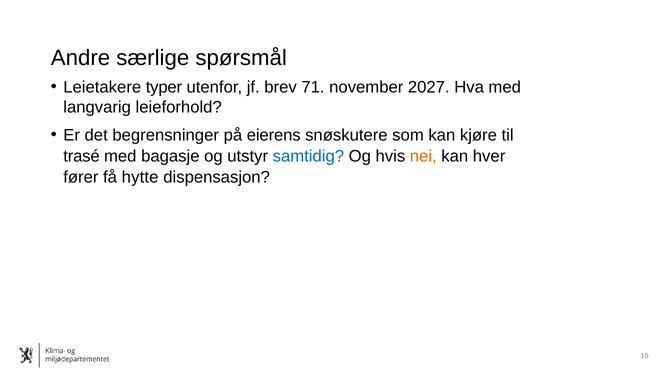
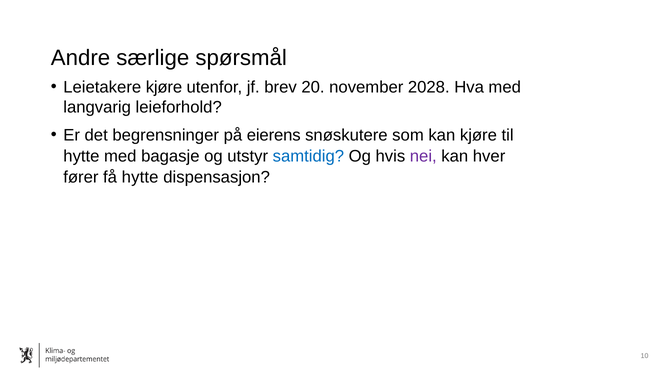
Leietakere typer: typer -> kjøre (164, 87)
71: 71 -> 20 (313, 87)
2027: 2027 -> 2028 (429, 87)
trasé: trasé -> hytte (81, 156)
nei colour: orange -> purple (423, 156)
